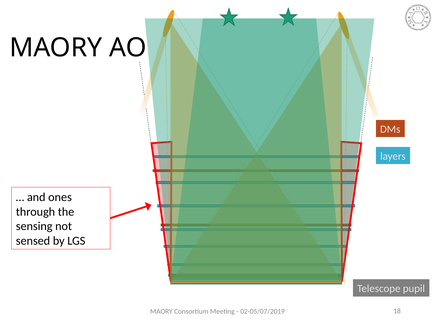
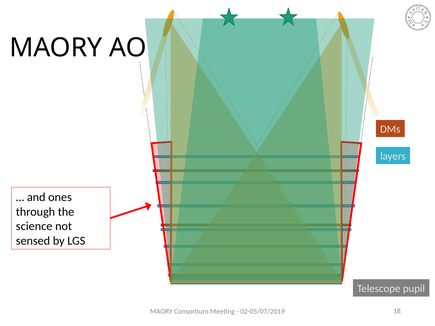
sensing: sensing -> science (34, 226)
